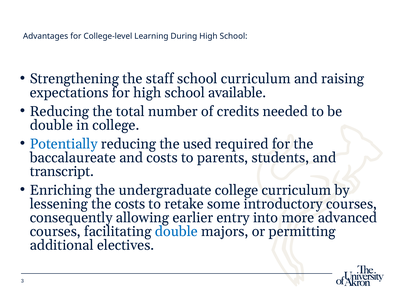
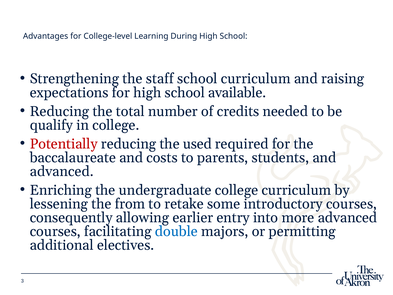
double: double -> qualify (51, 125)
Potentially colour: blue -> red (64, 144)
transcript: transcript -> advanced (62, 171)
the costs: costs -> from (130, 204)
